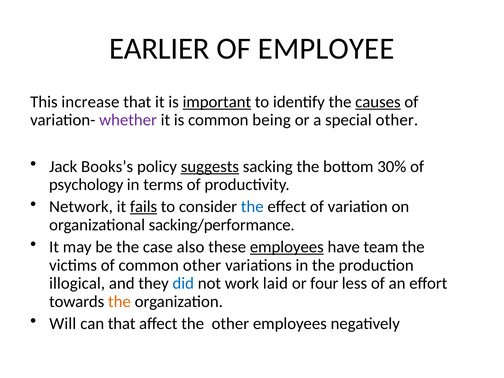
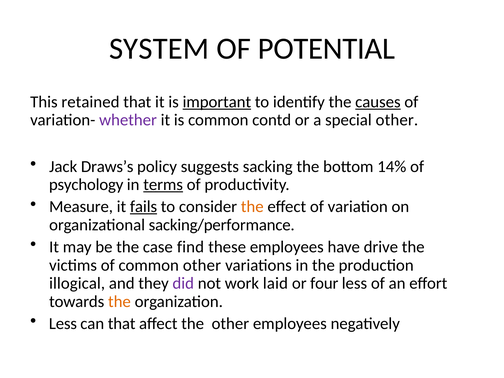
EARLIER: EARLIER -> SYSTEM (159, 49)
EMPLOYEE: EMPLOYEE -> POTENTIAL (326, 49)
increase: increase -> retained (90, 102)
being: being -> contd (272, 120)
Books’s: Books’s -> Draws’s (107, 166)
suggests underline: present -> none (210, 166)
30%: 30% -> 14% (392, 166)
terms underline: none -> present (163, 185)
Network: Network -> Measure (81, 207)
the colour: blue -> orange (252, 207)
also: also -> find (190, 247)
employees underline: present -> none (287, 247)
team: team -> drive (381, 247)
did colour: blue -> purple (183, 283)
Will: Will -> Less (63, 324)
